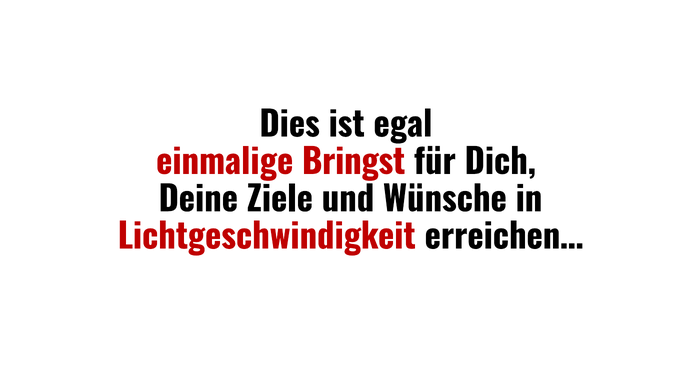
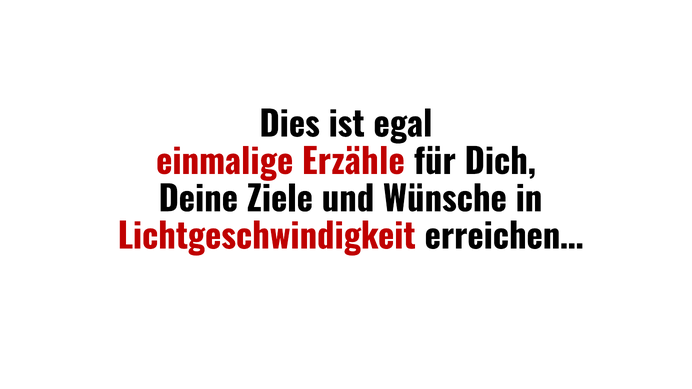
Bringst: Bringst -> Erzähle (353, 163)
